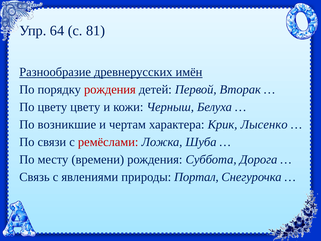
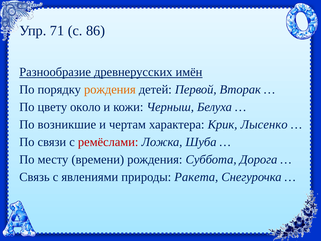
64: 64 -> 71 (57, 31)
81: 81 -> 86 (96, 31)
рождения colour: red -> orange (110, 89)
цвету цвету: цвету -> около (85, 107)
Портал: Портал -> Ракета (196, 177)
